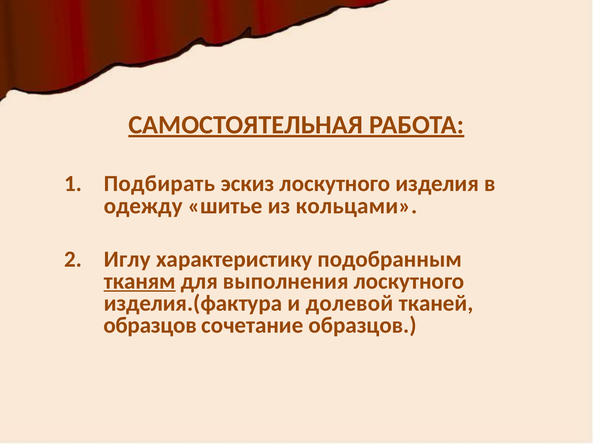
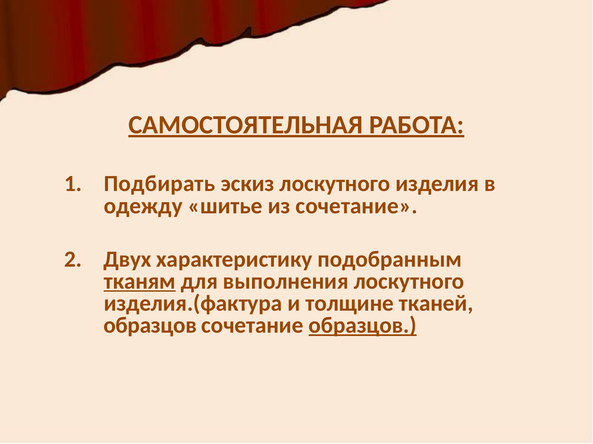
из кольцами: кольцами -> сочетание (357, 206)
Иглу: Иглу -> Двух (127, 260)
долевой: долевой -> толщине (350, 304)
образцов underline: none -> present (363, 326)
